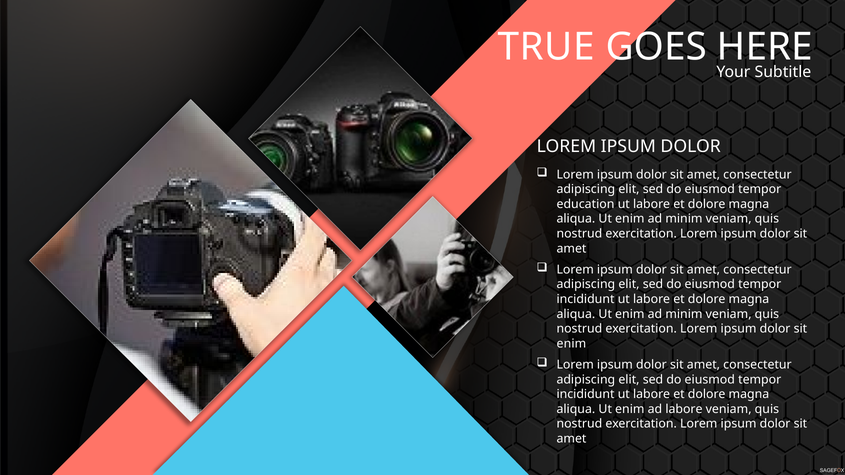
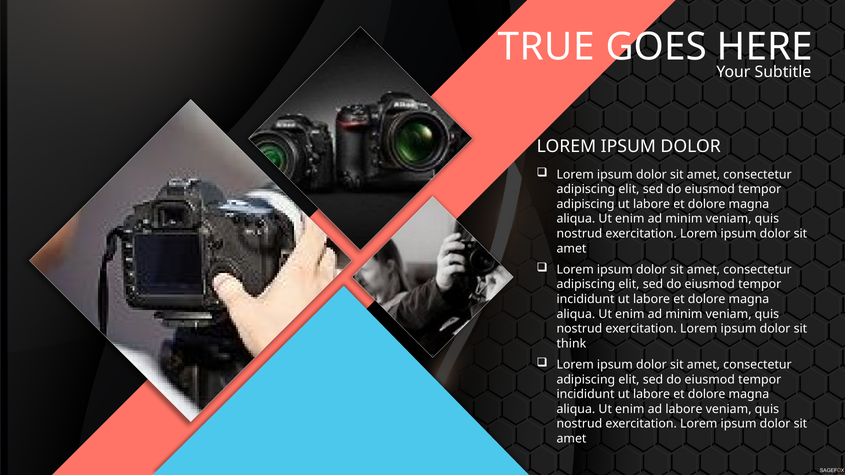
education: education -> adipiscing (586, 204)
enim: enim -> think (571, 344)
